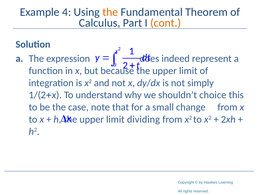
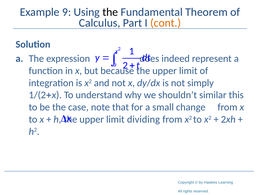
4: 4 -> 9 (67, 12)
the colour: orange -> black (110, 12)
choice: choice -> similar (213, 95)
